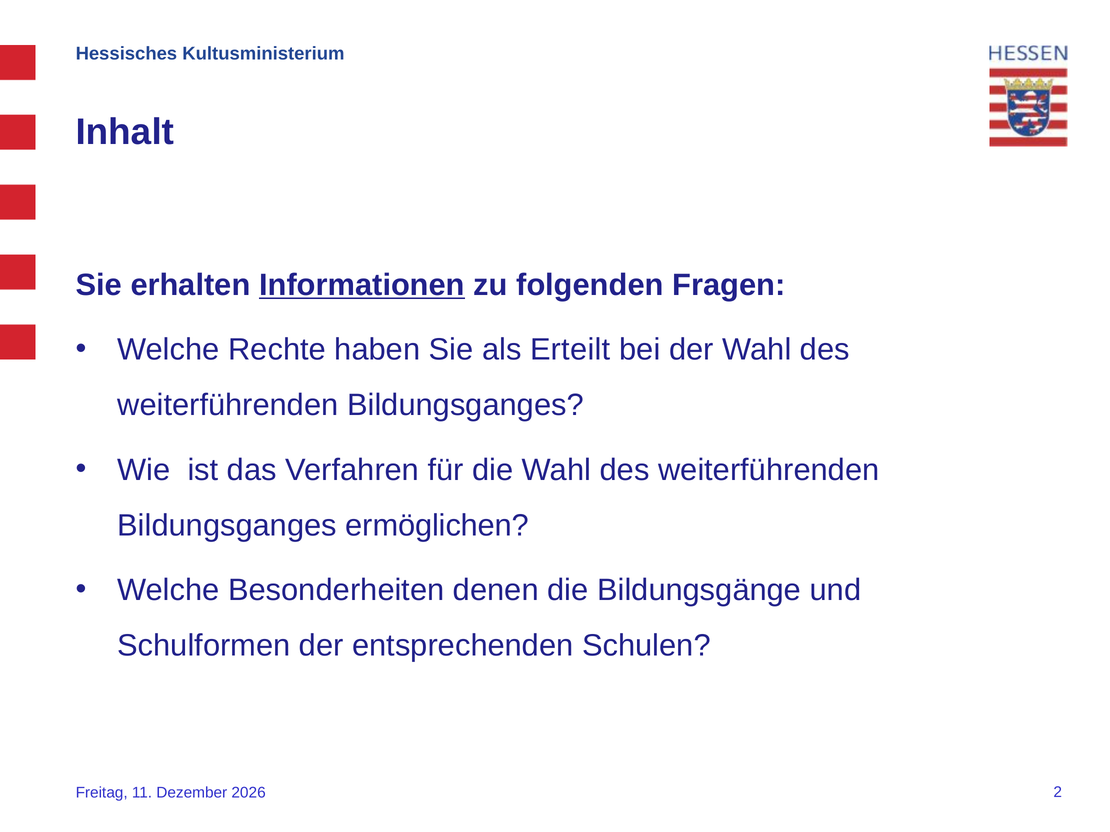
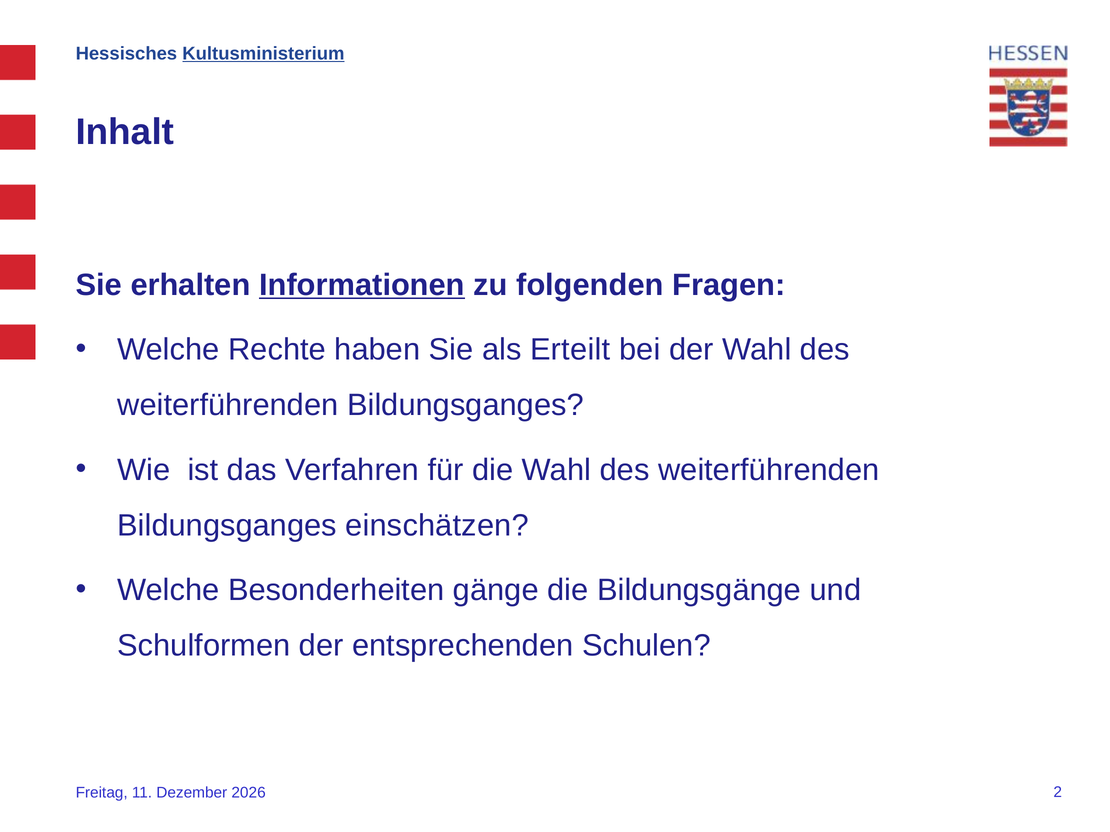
Kultusministerium underline: none -> present (263, 54)
ermöglichen: ermöglichen -> einschätzen (437, 526)
denen: denen -> gänge (496, 590)
